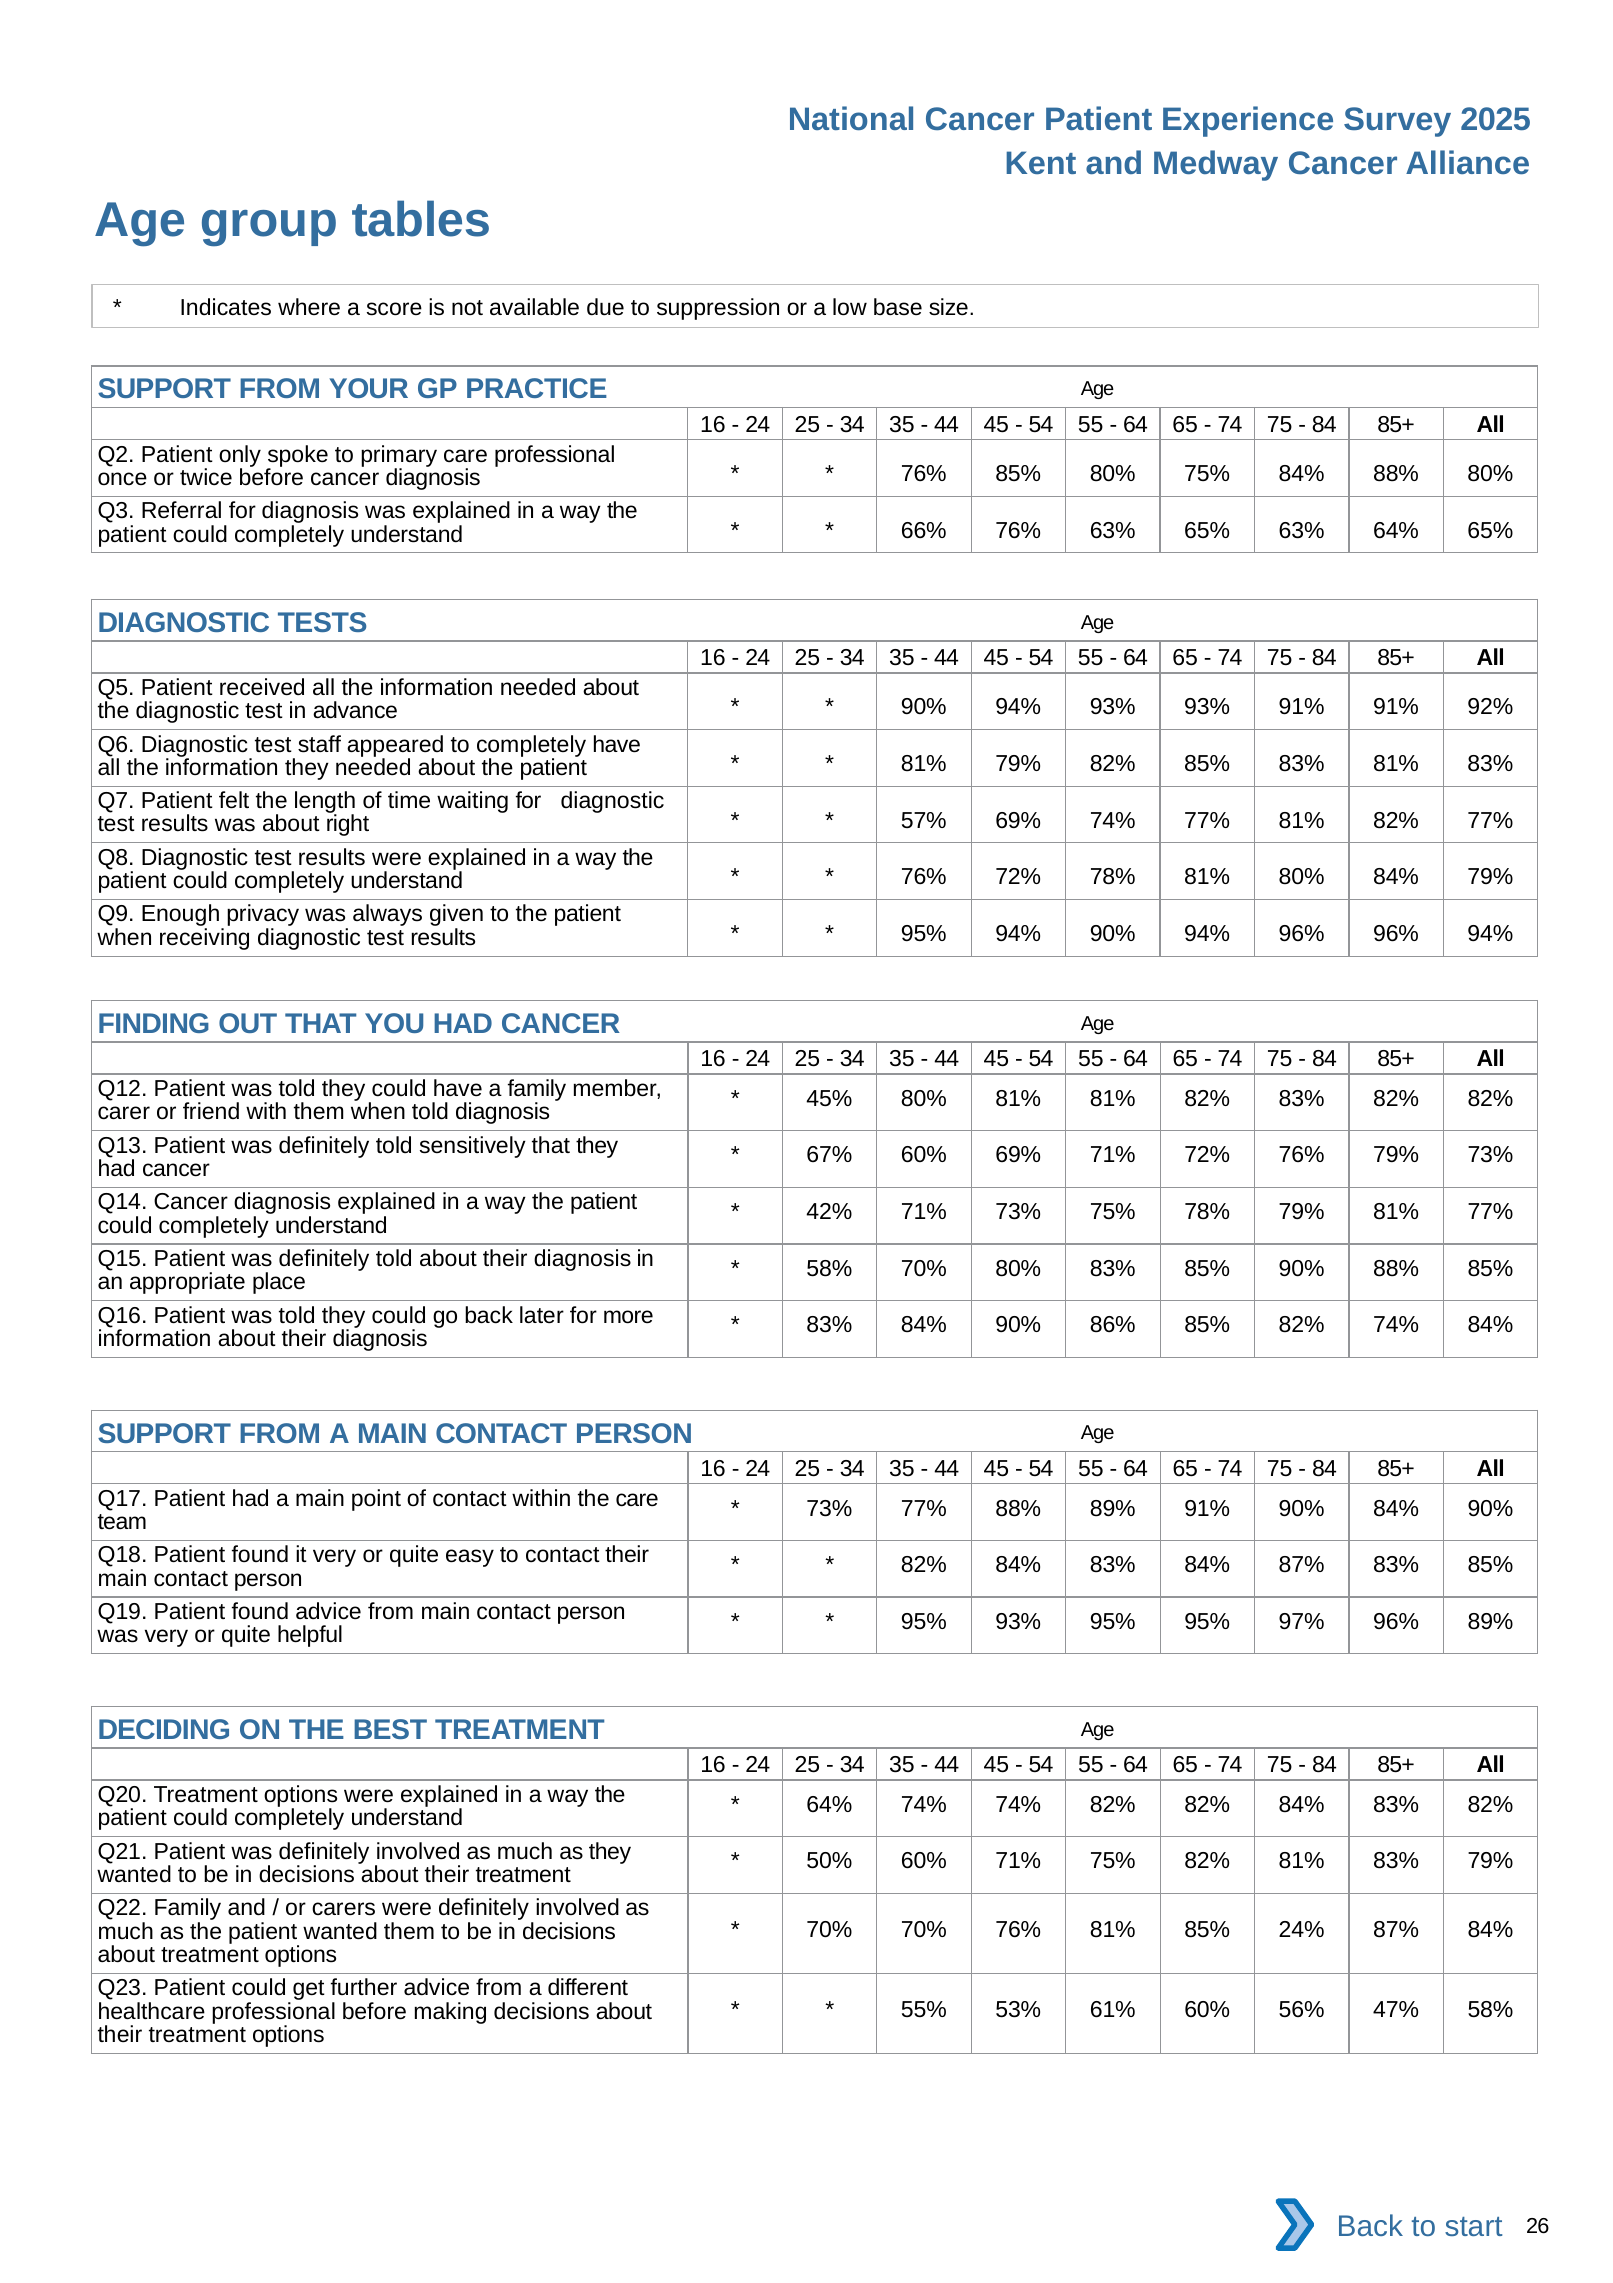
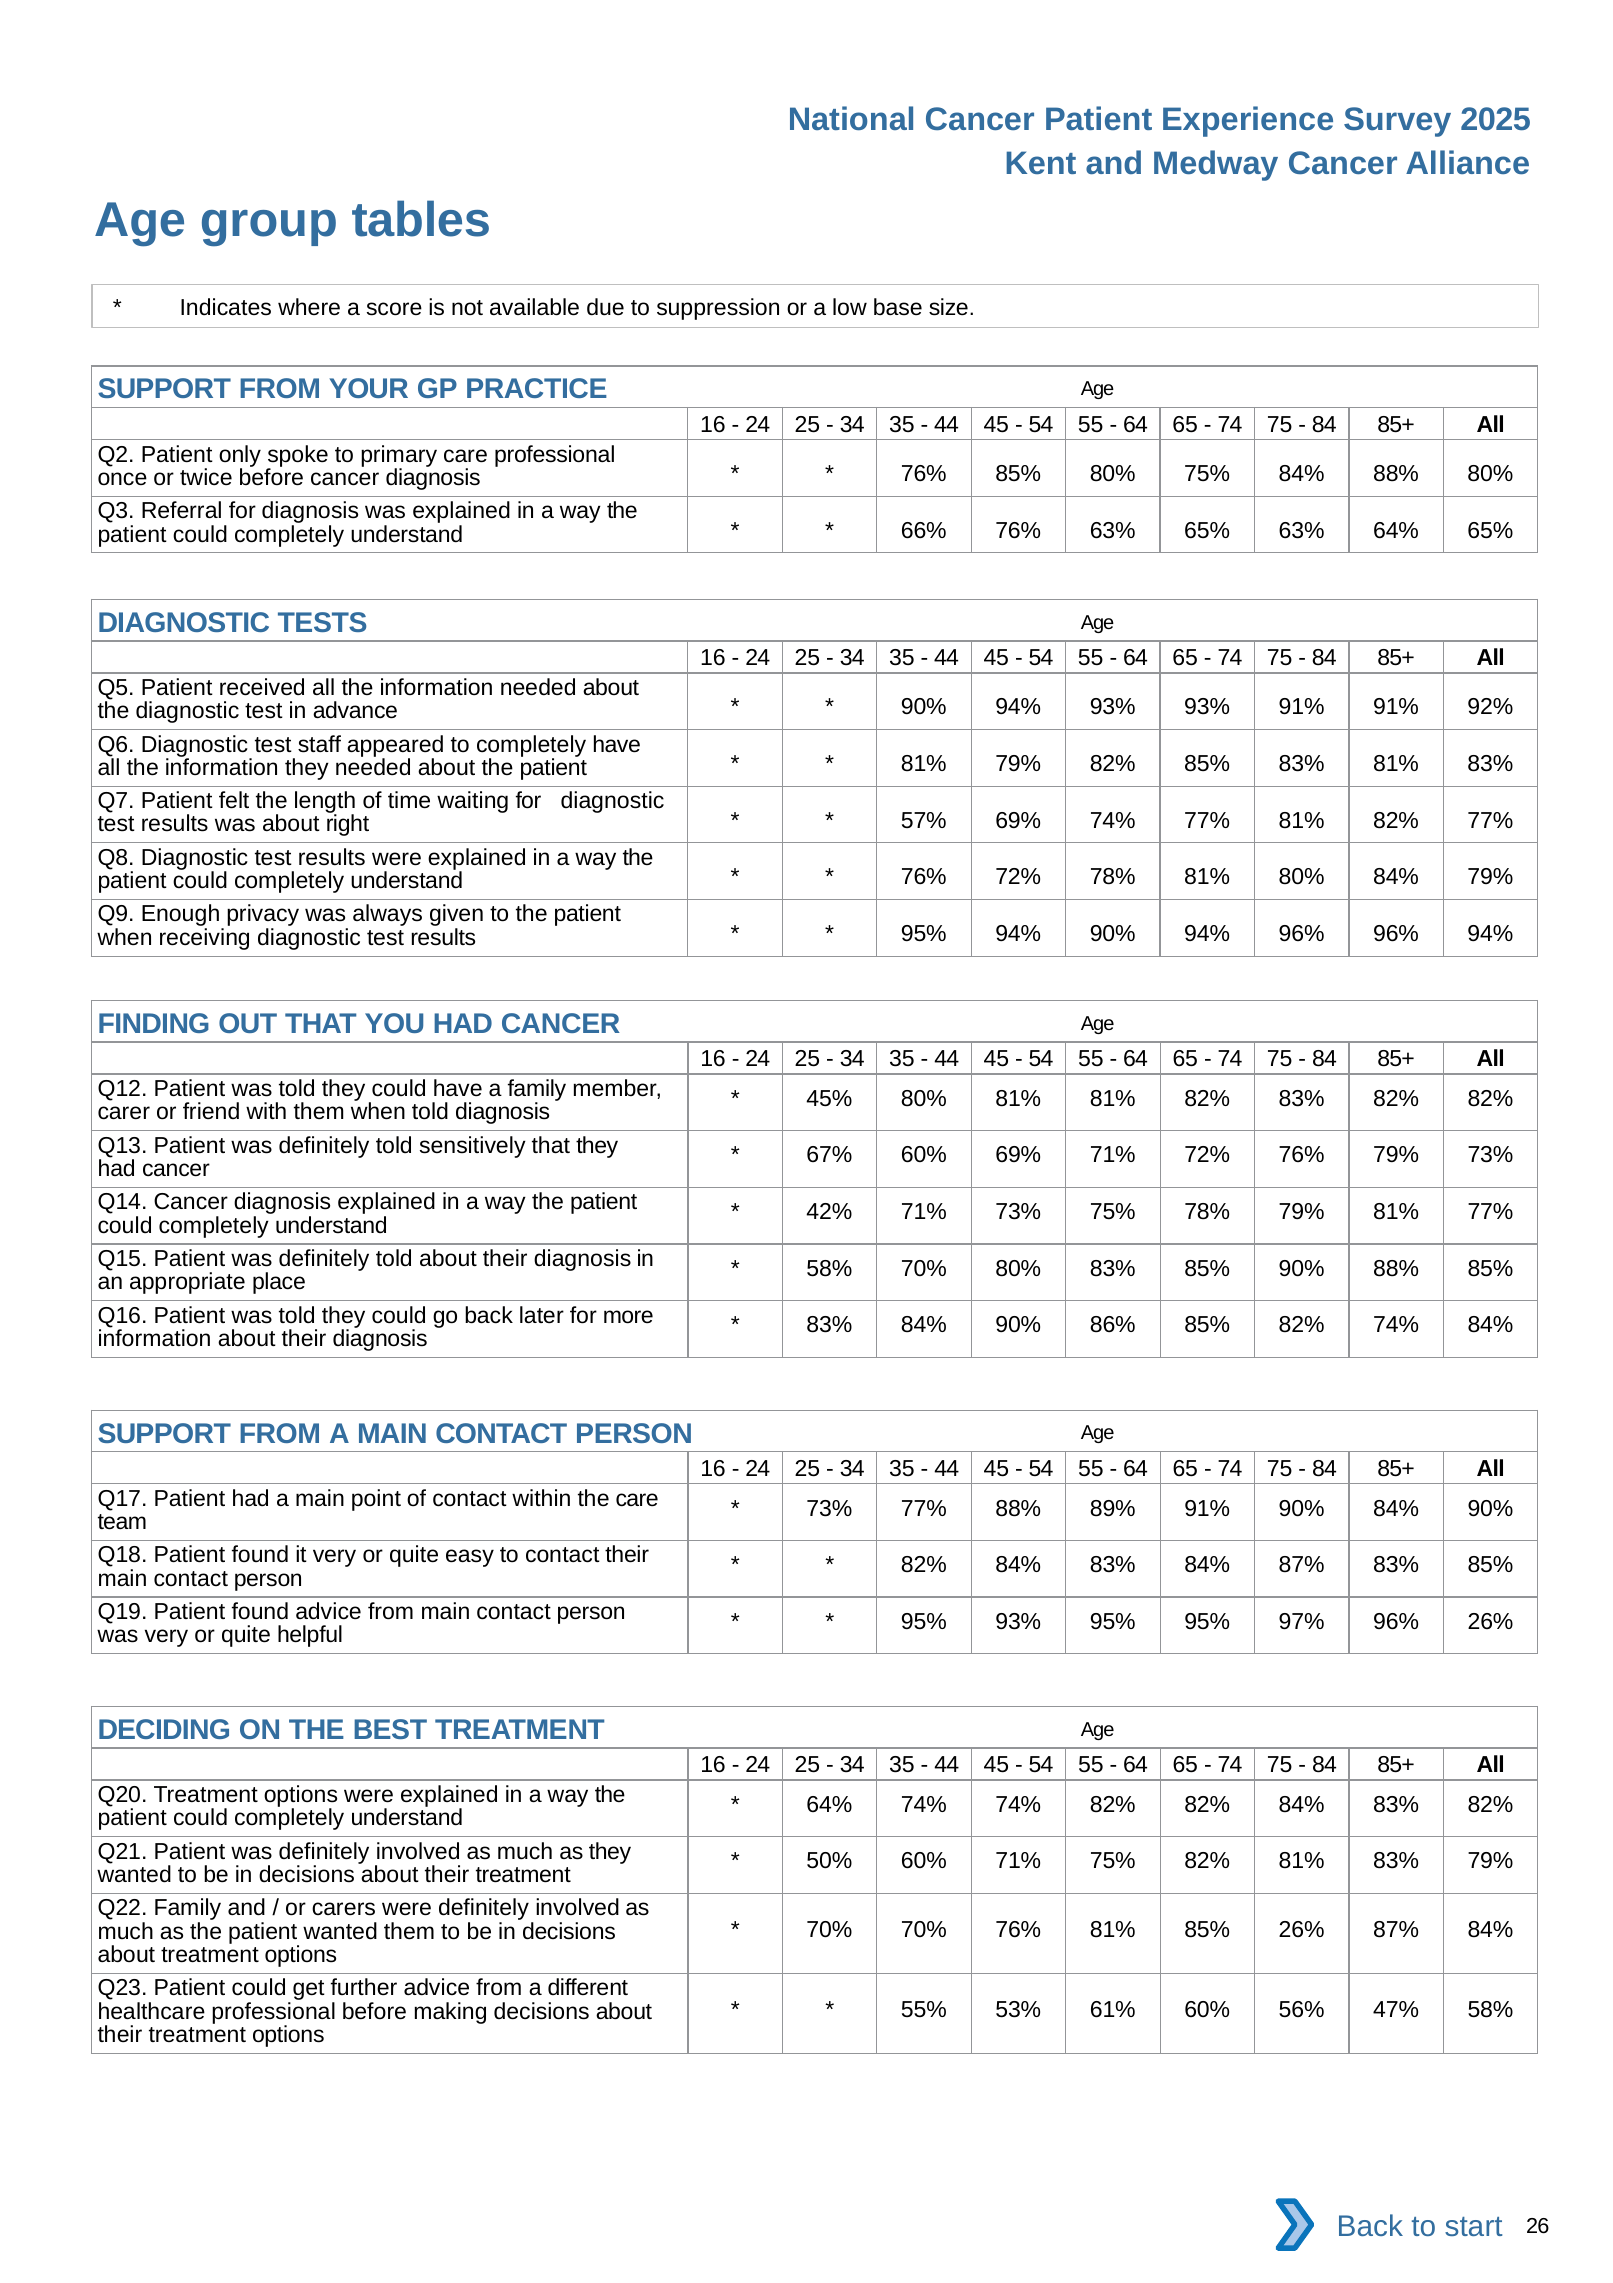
96% 89%: 89% -> 26% (1491, 1621)
85% 24%: 24% -> 26% (1302, 1929)
